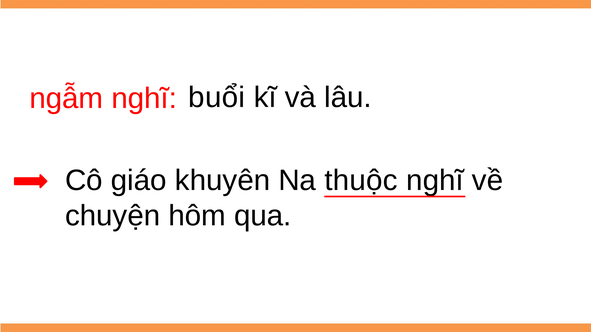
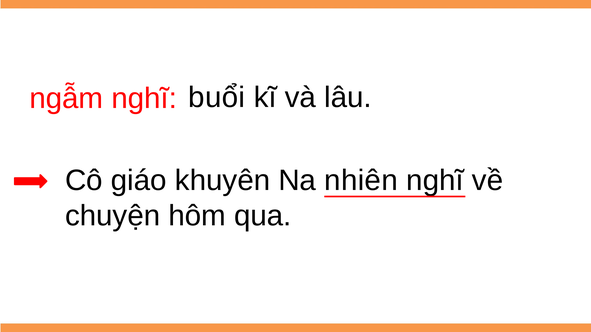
thuộc: thuộc -> nhiên (361, 181)
